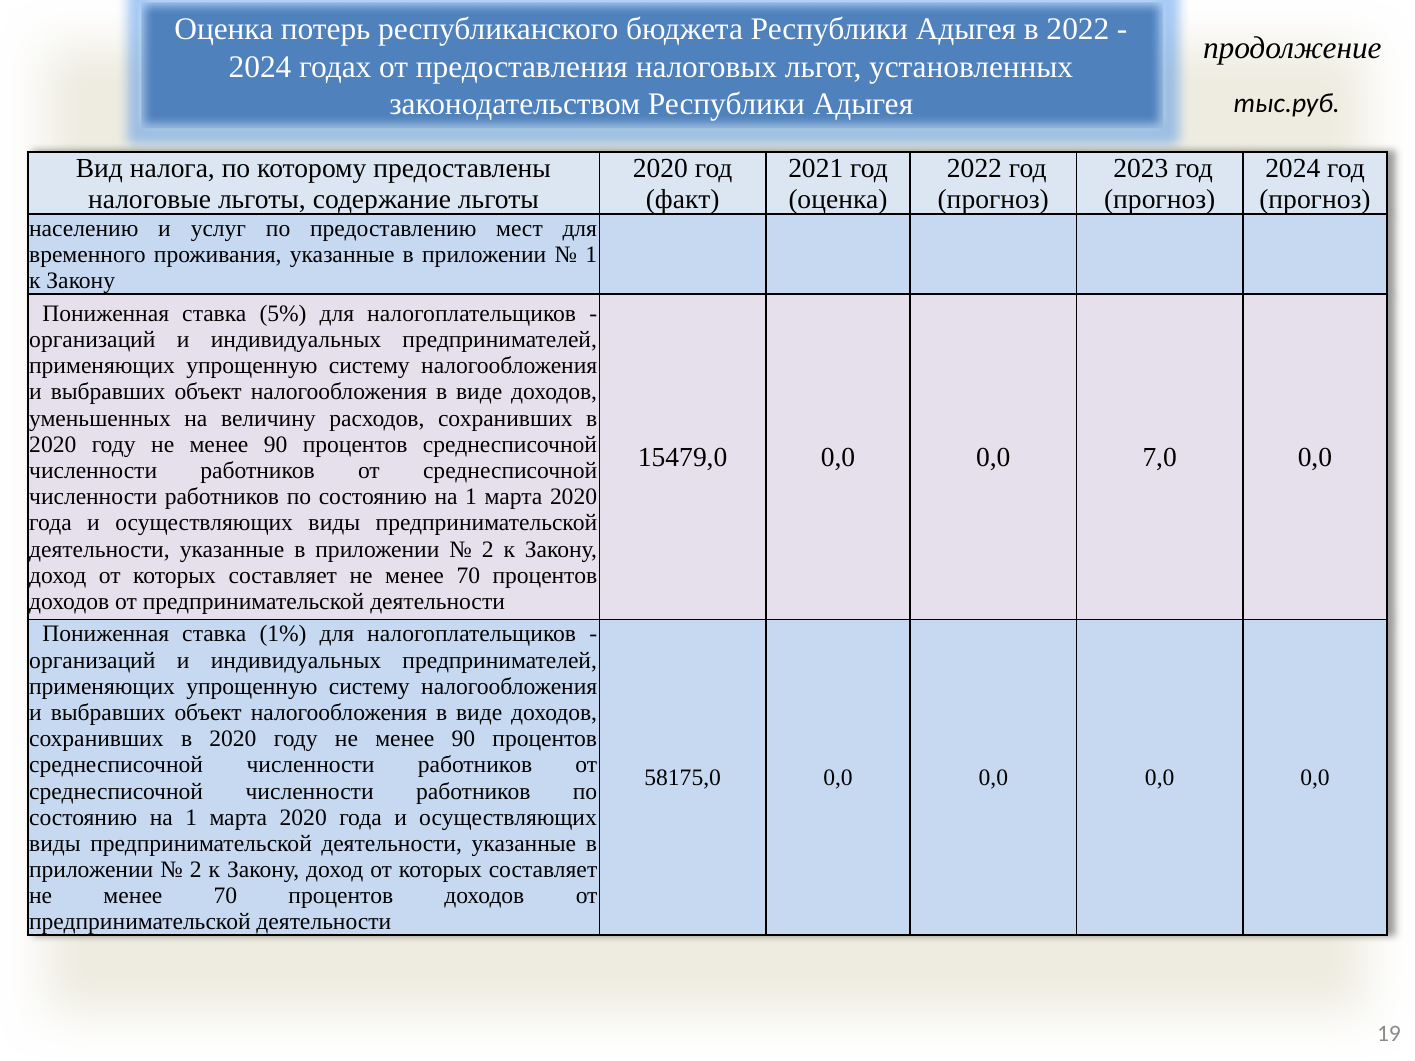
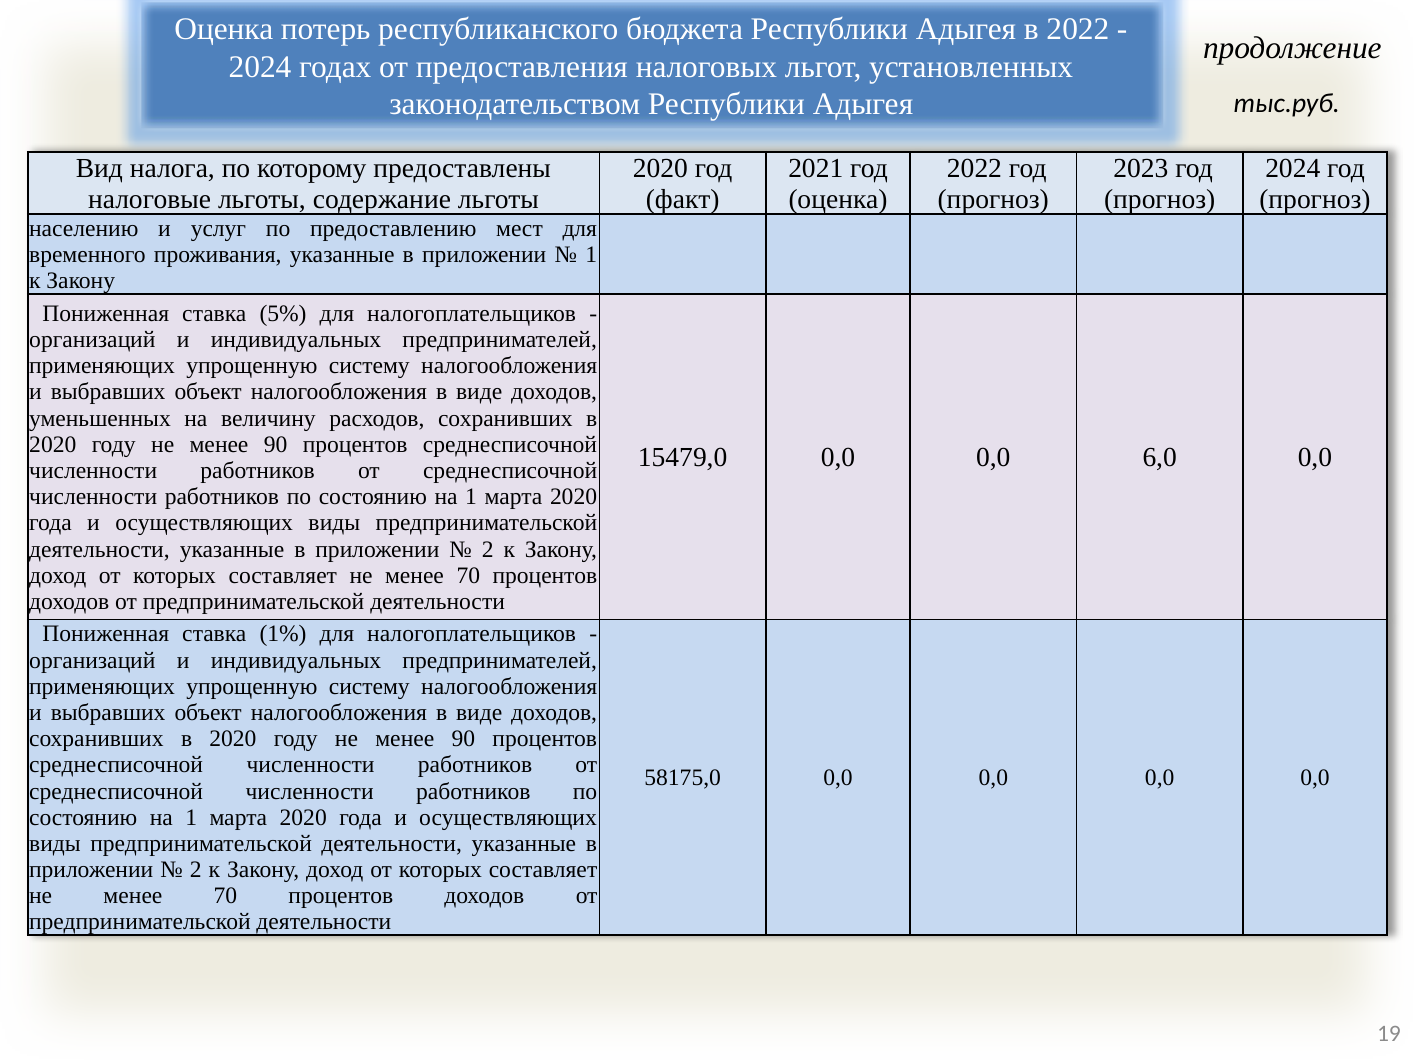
7,0: 7,0 -> 6,0 (1160, 458)
